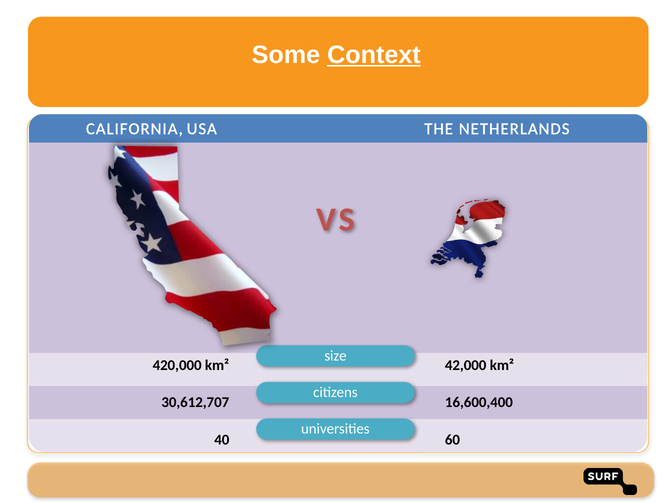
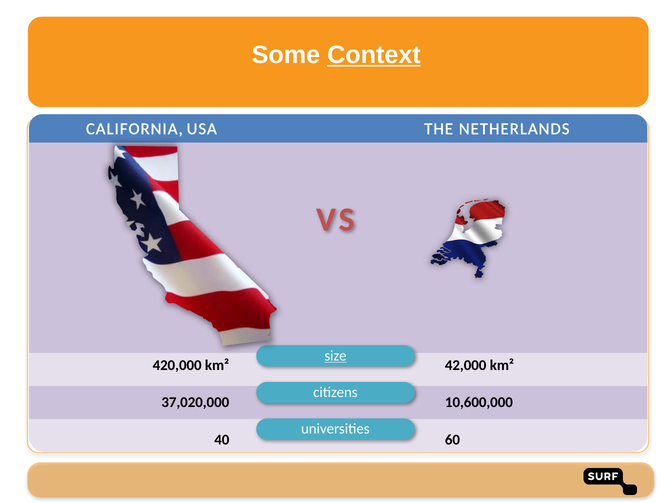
size underline: none -> present (336, 356)
30,612,707: 30,612,707 -> 37,020,000 (195, 403)
16,600,400: 16,600,400 -> 10,600,000 (479, 403)
